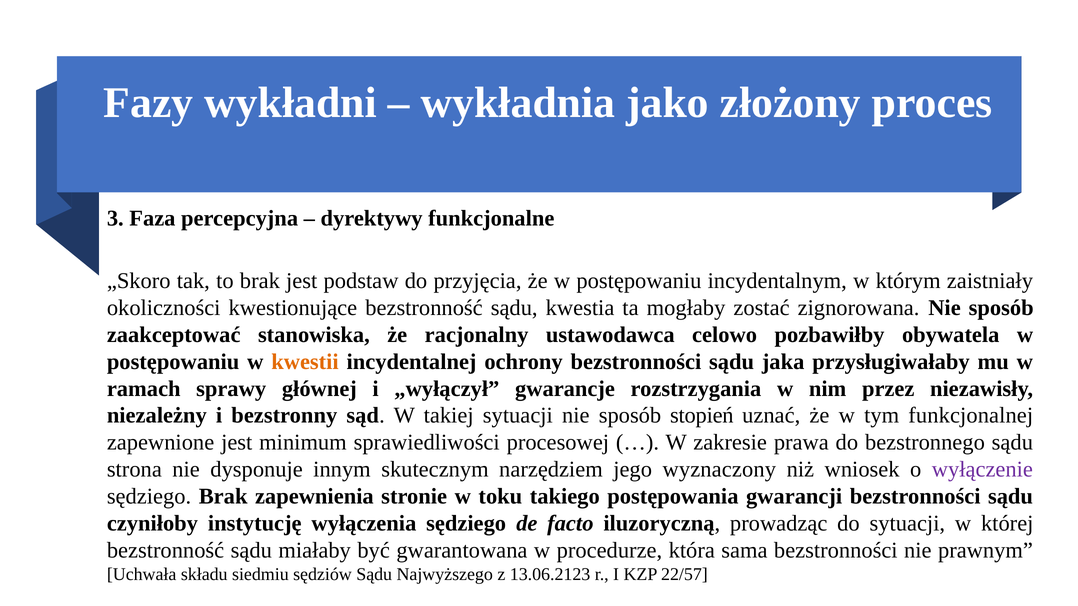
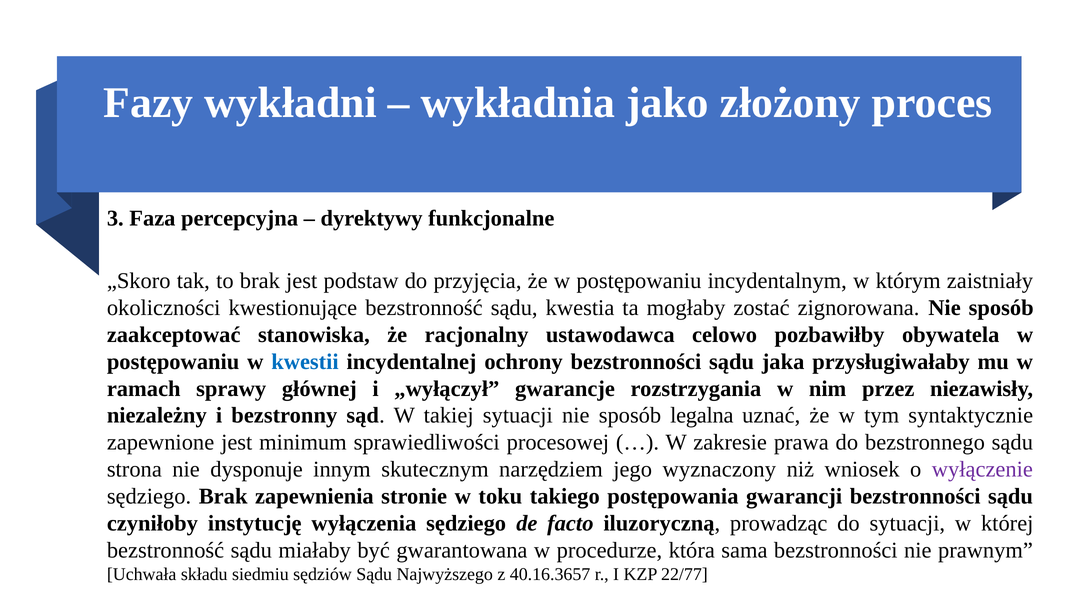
kwestii colour: orange -> blue (305, 362)
stopień: stopień -> legalna (702, 416)
funkcjonalnej: funkcjonalnej -> syntaktycznie (971, 416)
13.06.2123: 13.06.2123 -> 40.16.3657 (550, 575)
22/57: 22/57 -> 22/77 (684, 575)
